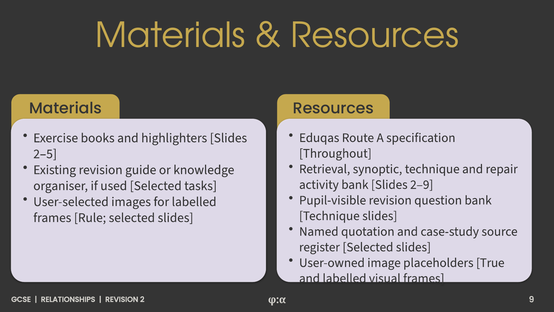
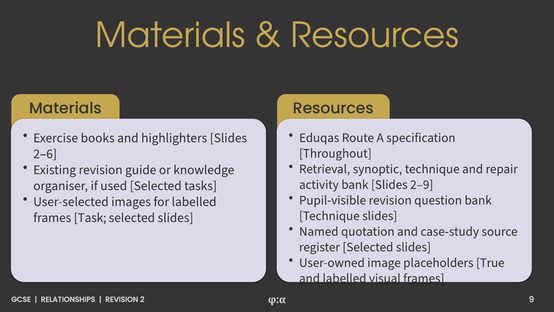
2–5: 2–5 -> 2–6 (45, 154)
Rule: Rule -> Task (90, 217)
